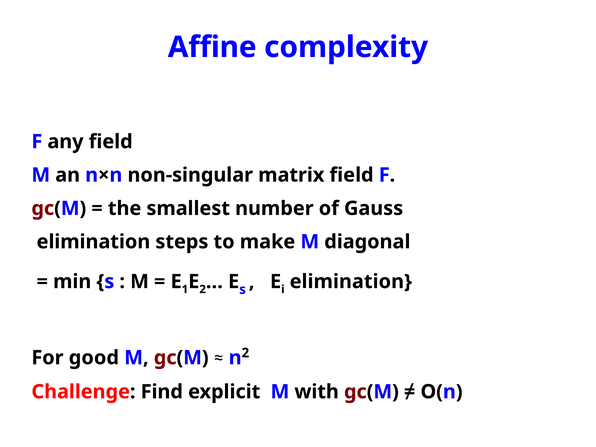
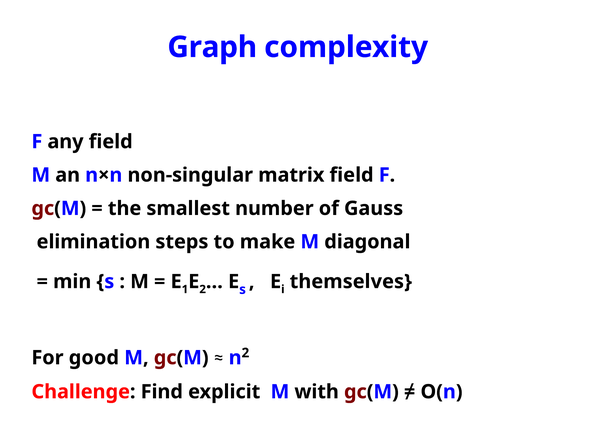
Affine: Affine -> Graph (212, 47)
elimination: elimination -> themselves (351, 282)
